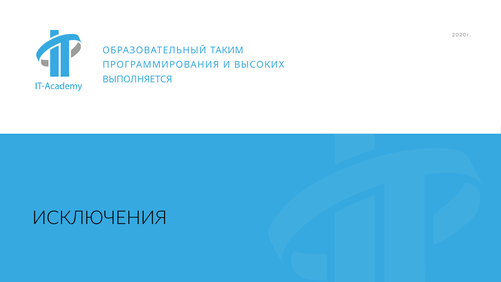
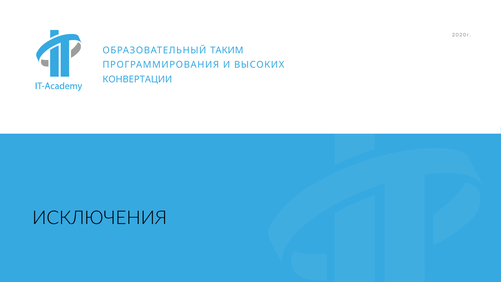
ВЫПОЛНЯЕТСЯ: ВЫПОЛНЯЕТСЯ -> КОНВЕРТАЦИИ (137, 79)
